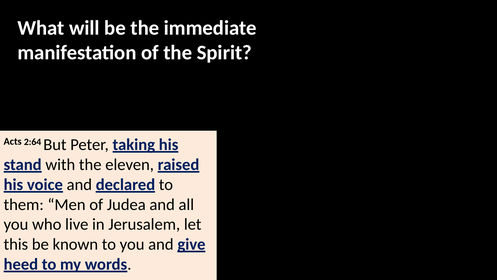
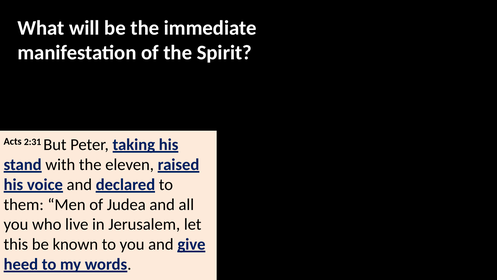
2:64: 2:64 -> 2:31 (33, 142)
